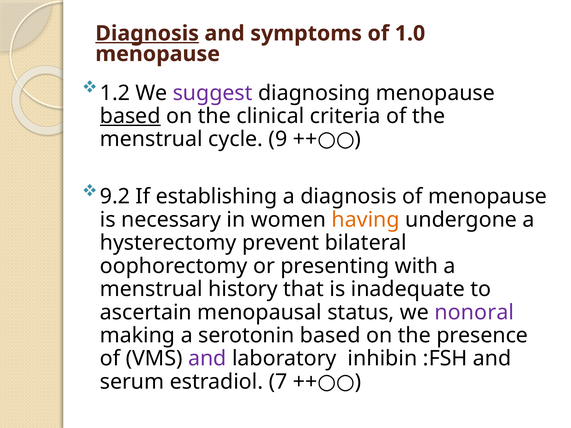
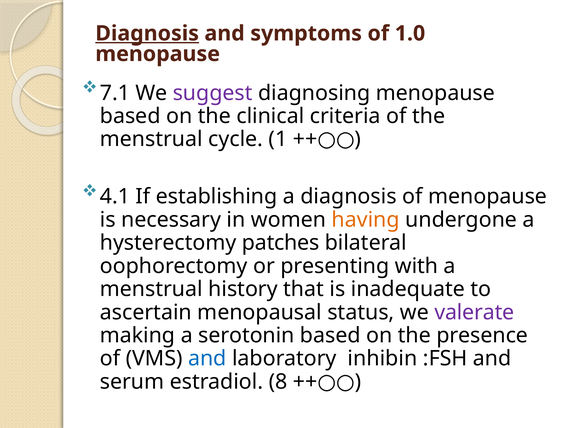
1.2: 1.2 -> 7.1 (115, 93)
based underline: present -> none (130, 116)
9: 9 -> 1 (278, 139)
9.2: 9.2 -> 4.1 (115, 197)
prevent: prevent -> patches (281, 243)
nonoral: nonoral -> valerate (474, 312)
and colour: purple -> blue (207, 359)
7: 7 -> 8 (278, 382)
